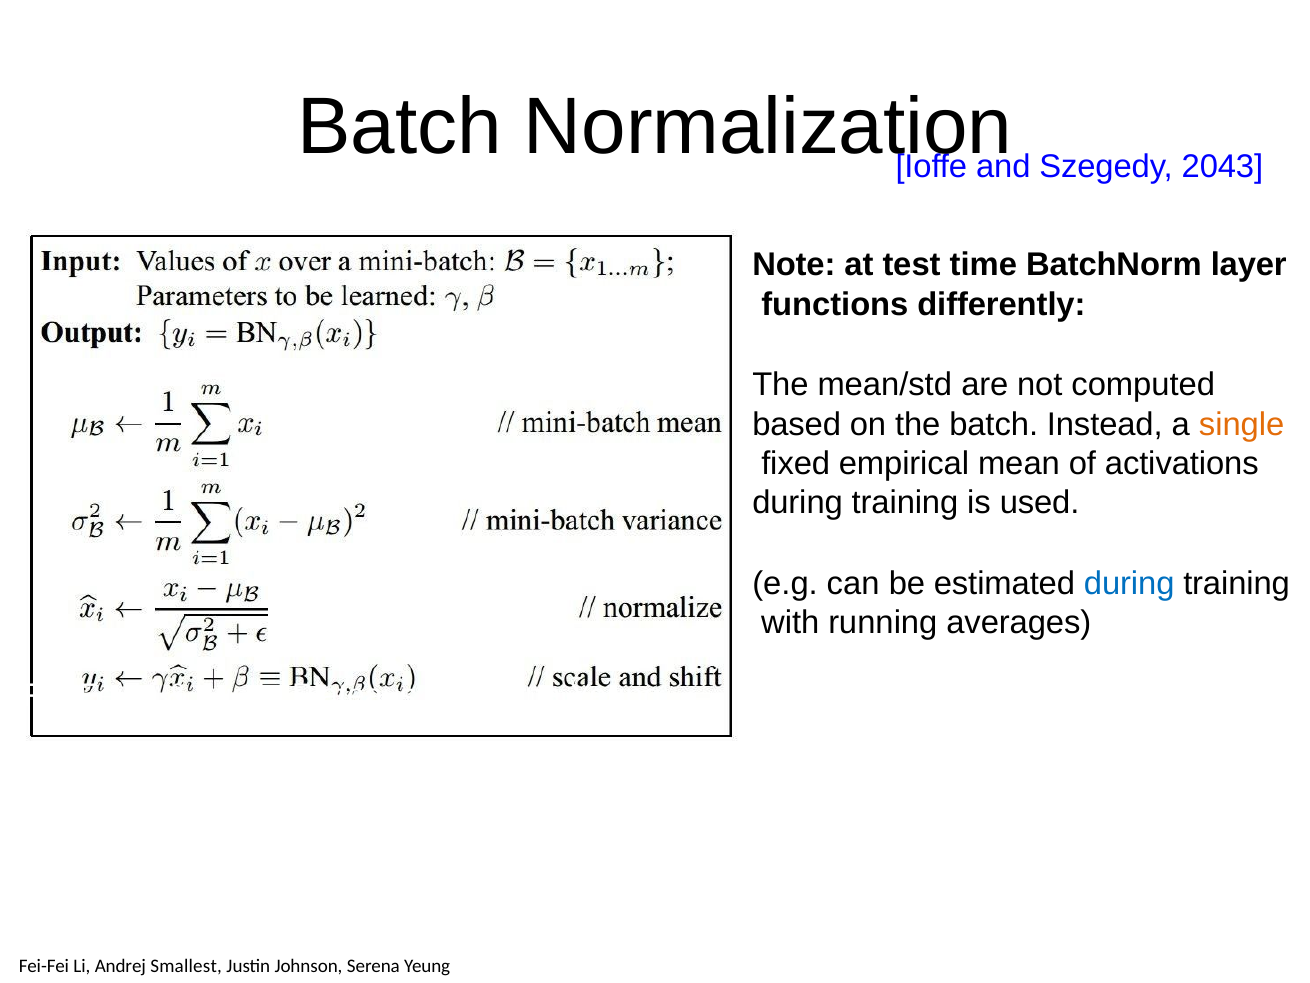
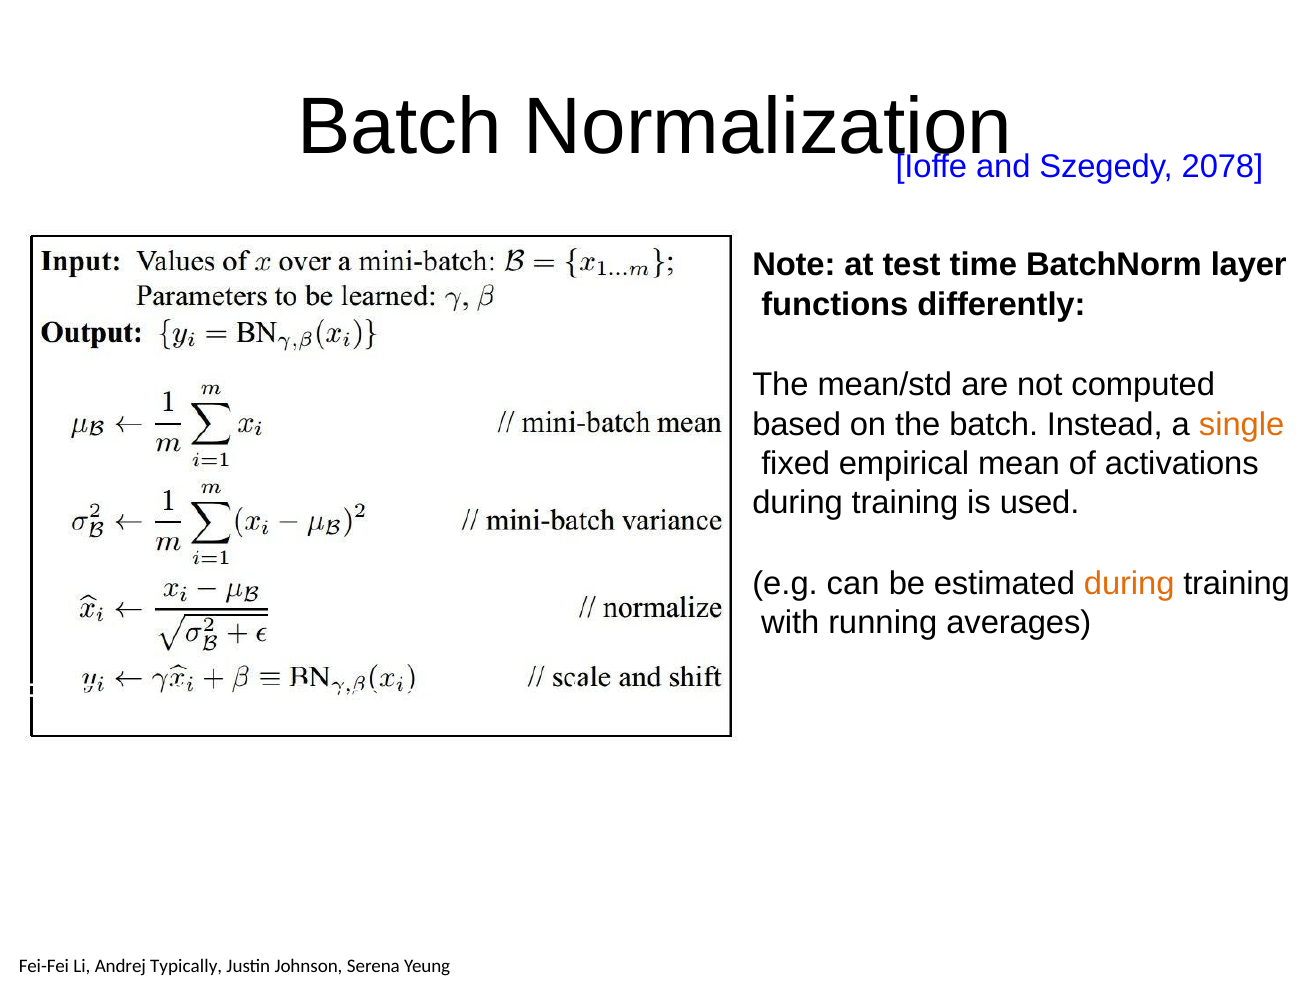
2043: 2043 -> 2078 (1222, 167)
during colour: blue -> orange (1129, 583)
Smallest: Smallest -> Typically (186, 965)
